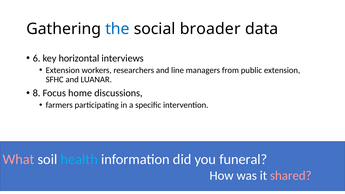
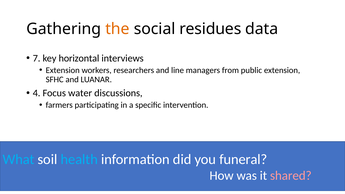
the colour: blue -> orange (117, 29)
broader: broader -> residues (210, 29)
6: 6 -> 7 (37, 58)
8: 8 -> 4 (37, 93)
home: home -> water (80, 93)
What colour: pink -> light blue (18, 159)
